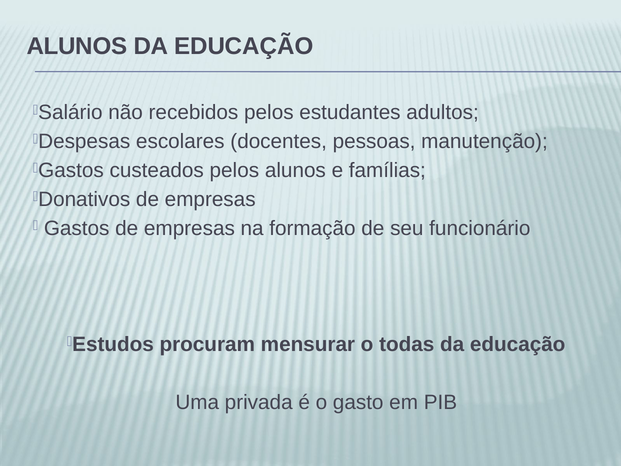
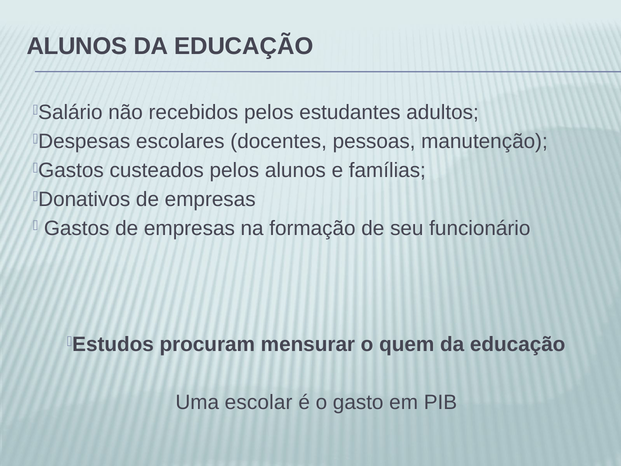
todas: todas -> quem (407, 344)
privada: privada -> escolar (259, 402)
